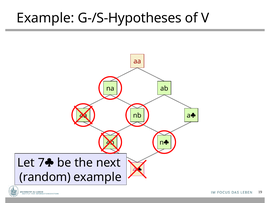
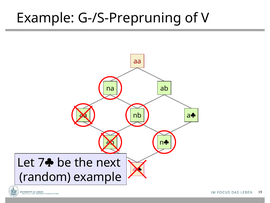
G-/S-Hypotheses: G-/S-Hypotheses -> G-/S-Prepruning (130, 18)
